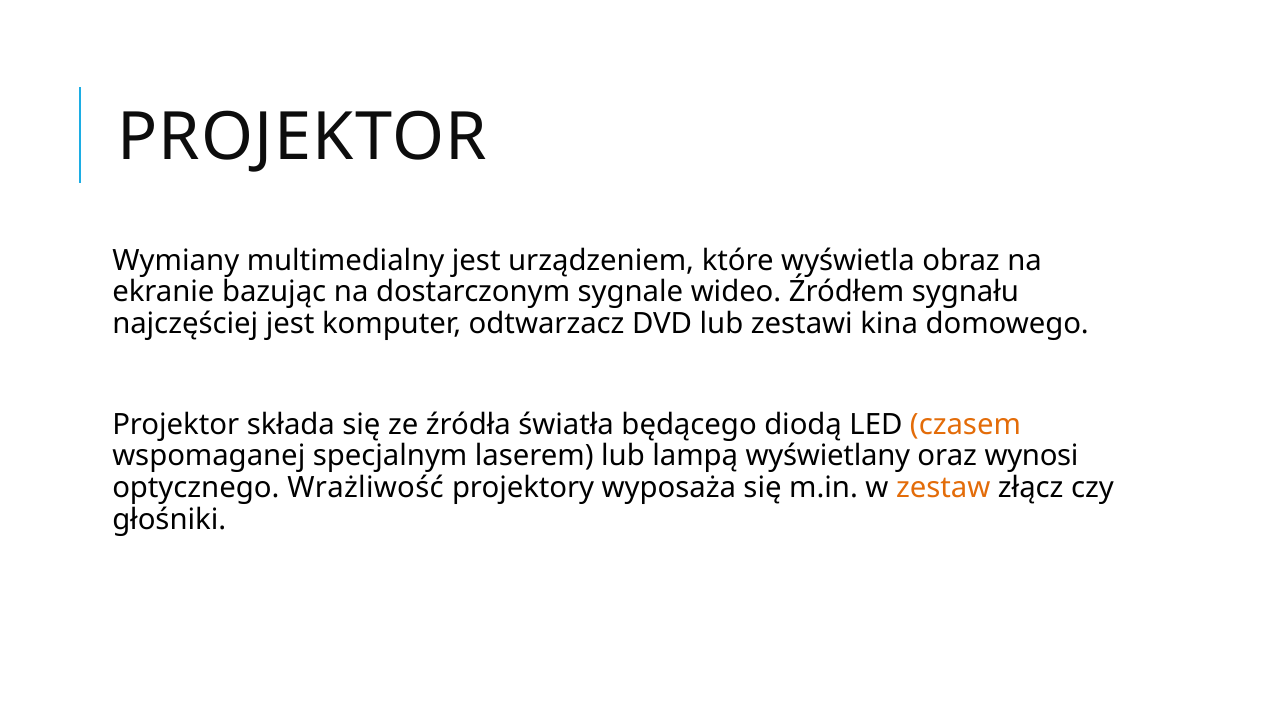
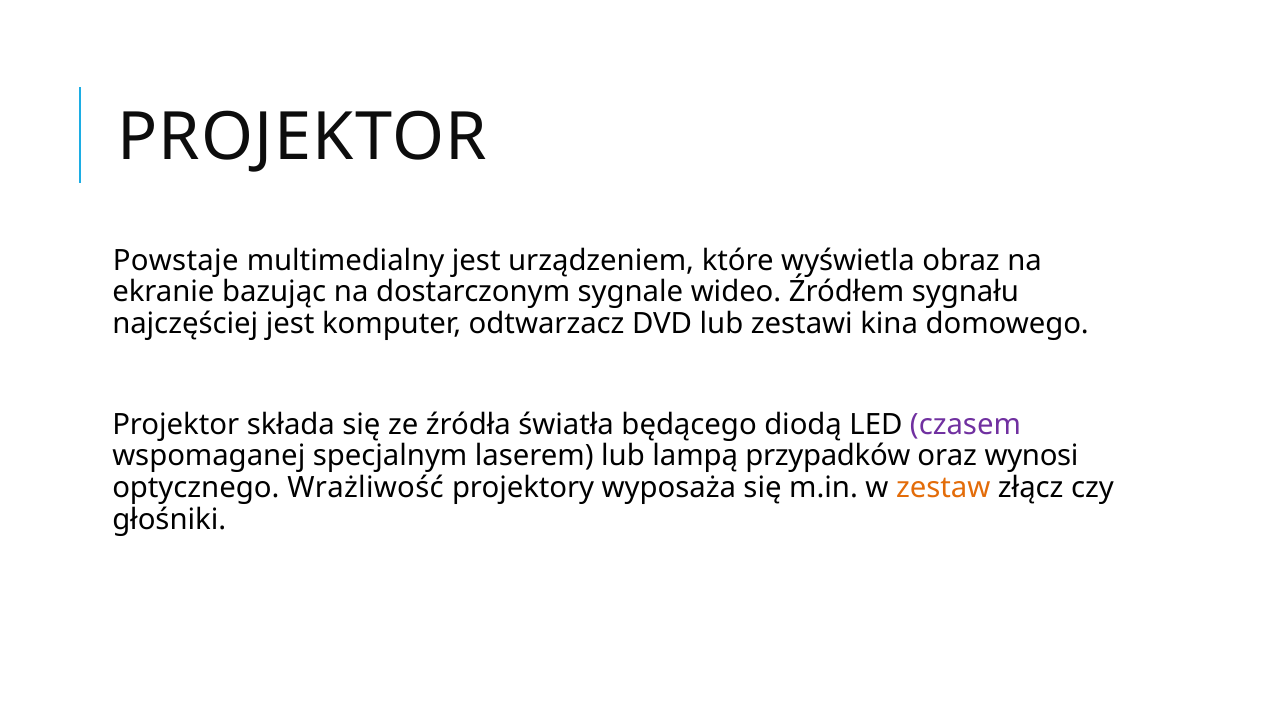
Wymiany: Wymiany -> Powstaje (176, 260)
czasem colour: orange -> purple (965, 424)
wyświetlany: wyświetlany -> przypadków (828, 456)
